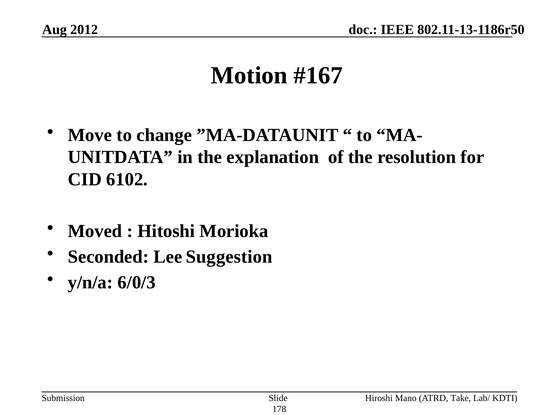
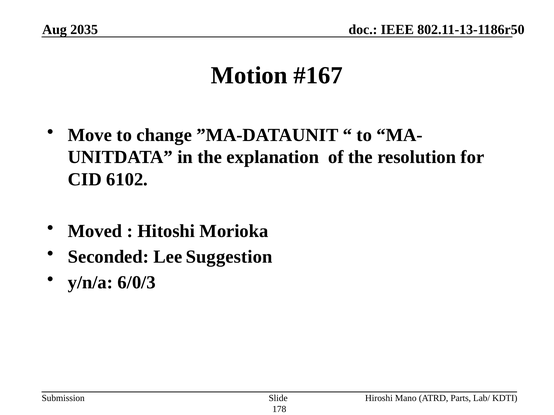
2012: 2012 -> 2035 (84, 30)
Take: Take -> Parts (461, 398)
